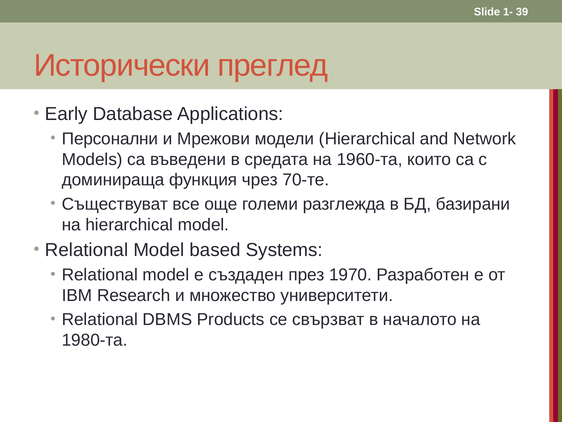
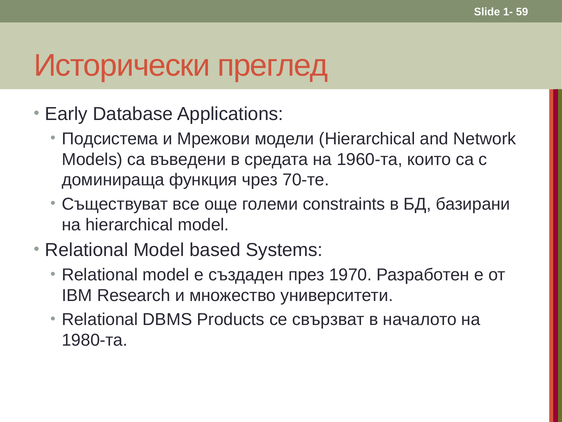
39: 39 -> 59 (522, 12)
Персонални: Персонални -> Подсистема (110, 139)
разглежда: разглежда -> constraints (344, 204)
